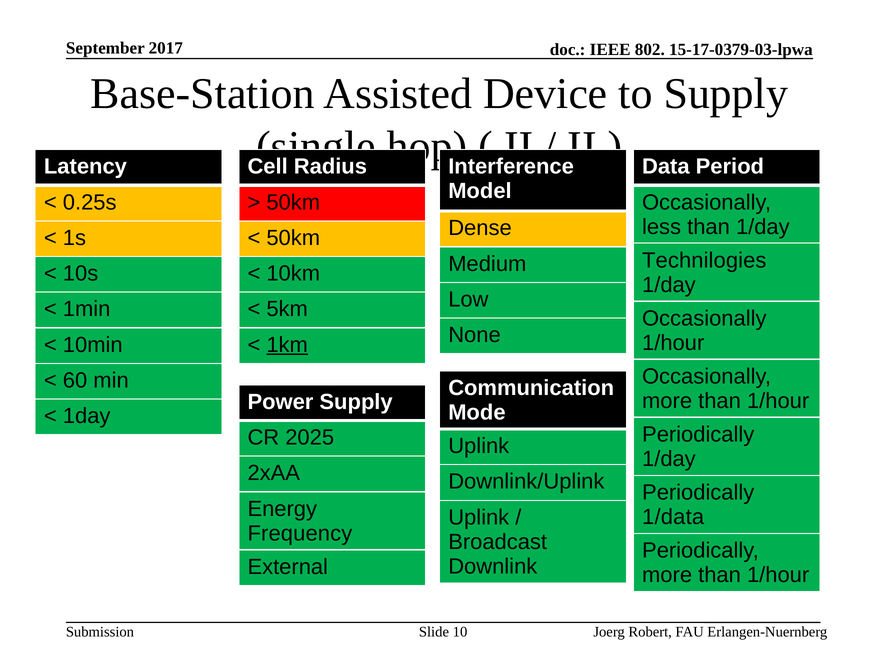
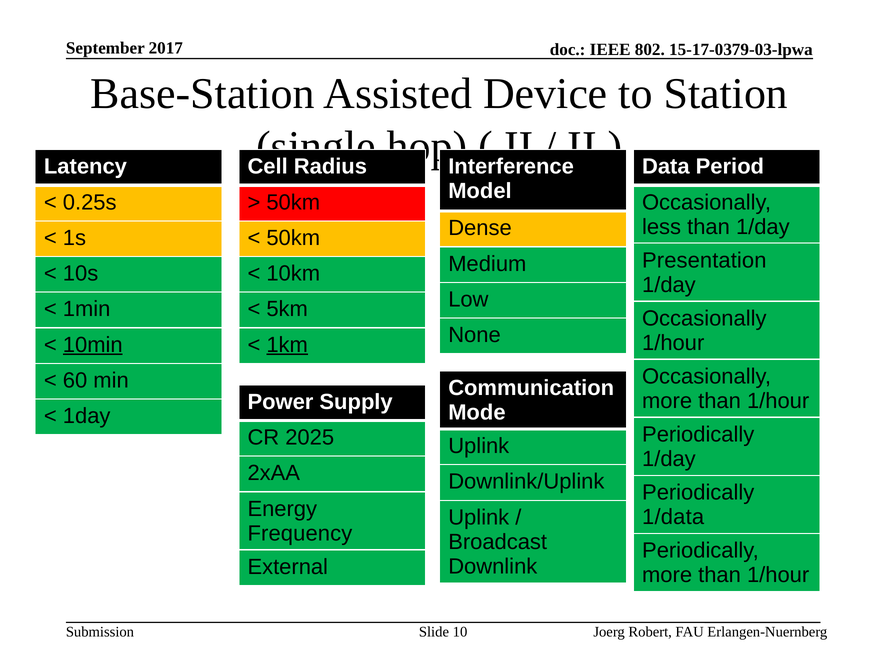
to Supply: Supply -> Station (726, 94)
Technilogies: Technilogies -> Presentation (704, 260)
10min underline: none -> present (93, 345)
